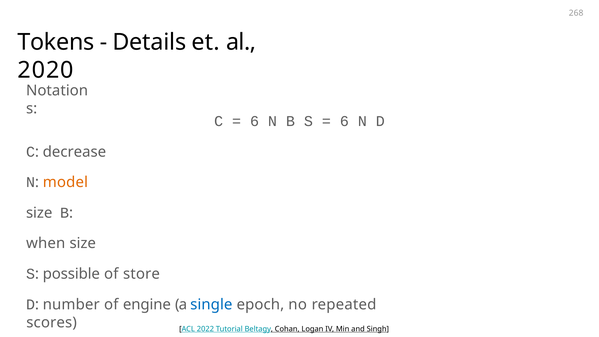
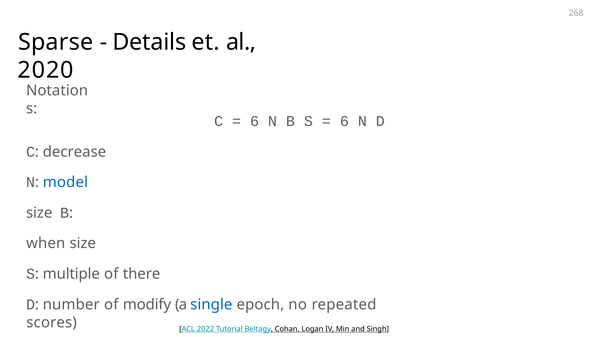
Tokens: Tokens -> Sparse (56, 42)
model colour: orange -> blue (65, 182)
possible: possible -> multiple (71, 274)
store: store -> there (142, 274)
engine: engine -> modify (147, 305)
